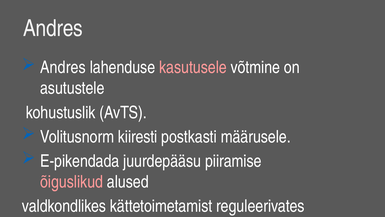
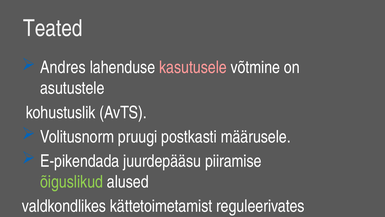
Andres: Andres -> Teated (53, 28)
kiiresti: kiiresti -> pruugi (138, 136)
õiguslikud colour: pink -> light green (72, 181)
